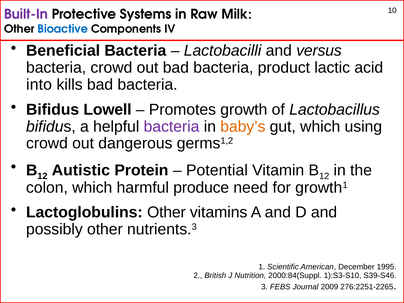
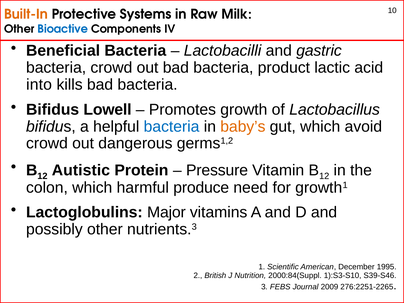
Built-In colour: purple -> orange (26, 14)
versus: versus -> gastric (319, 51)
bacteria colour: purple -> blue (172, 126)
using: using -> avoid (363, 126)
Potential: Potential -> Pressure (217, 170)
Lactoglobulins Other: Other -> Major (166, 212)
